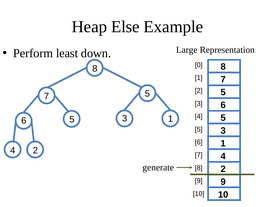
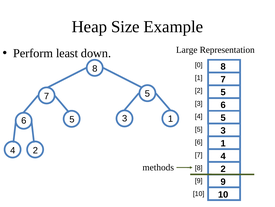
Else: Else -> Size (125, 27)
generate: generate -> methods (158, 167)
